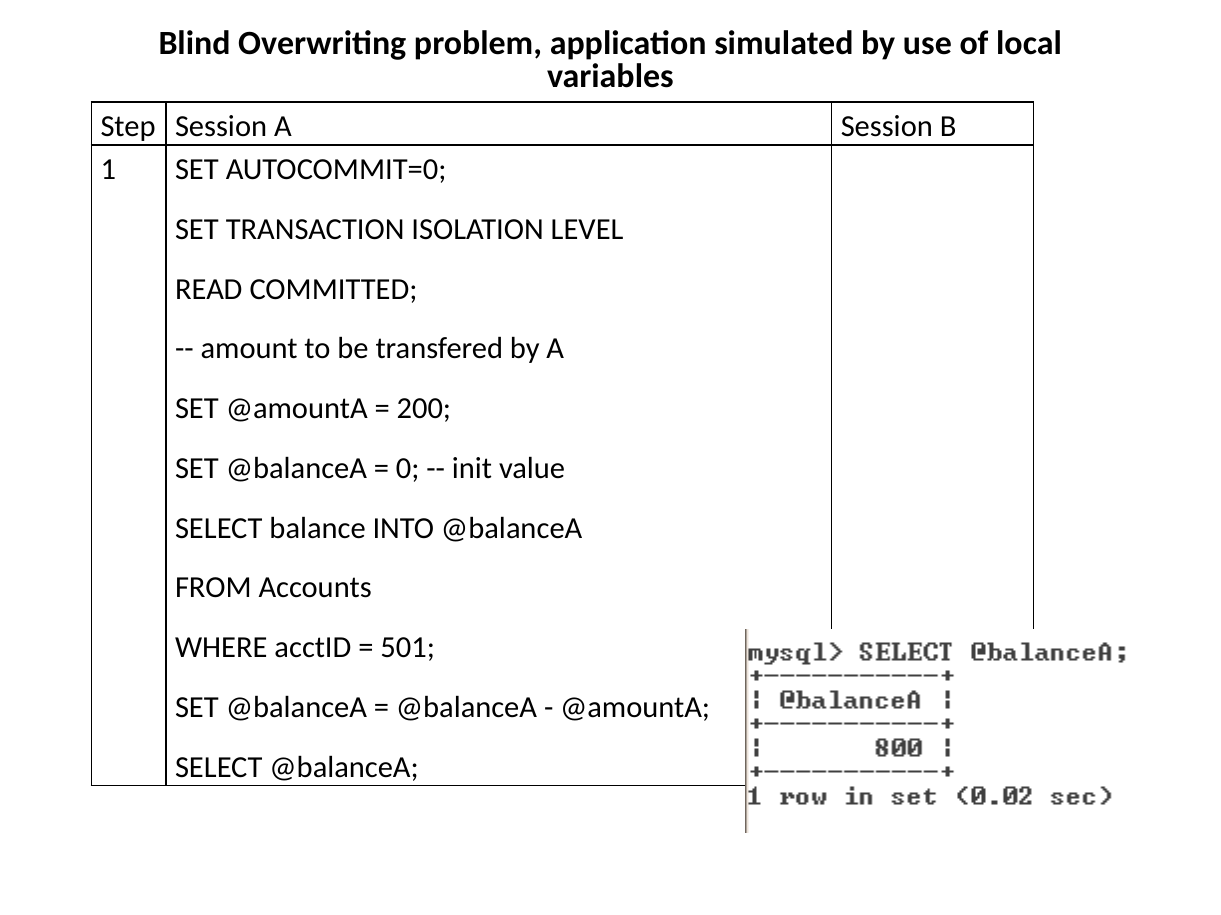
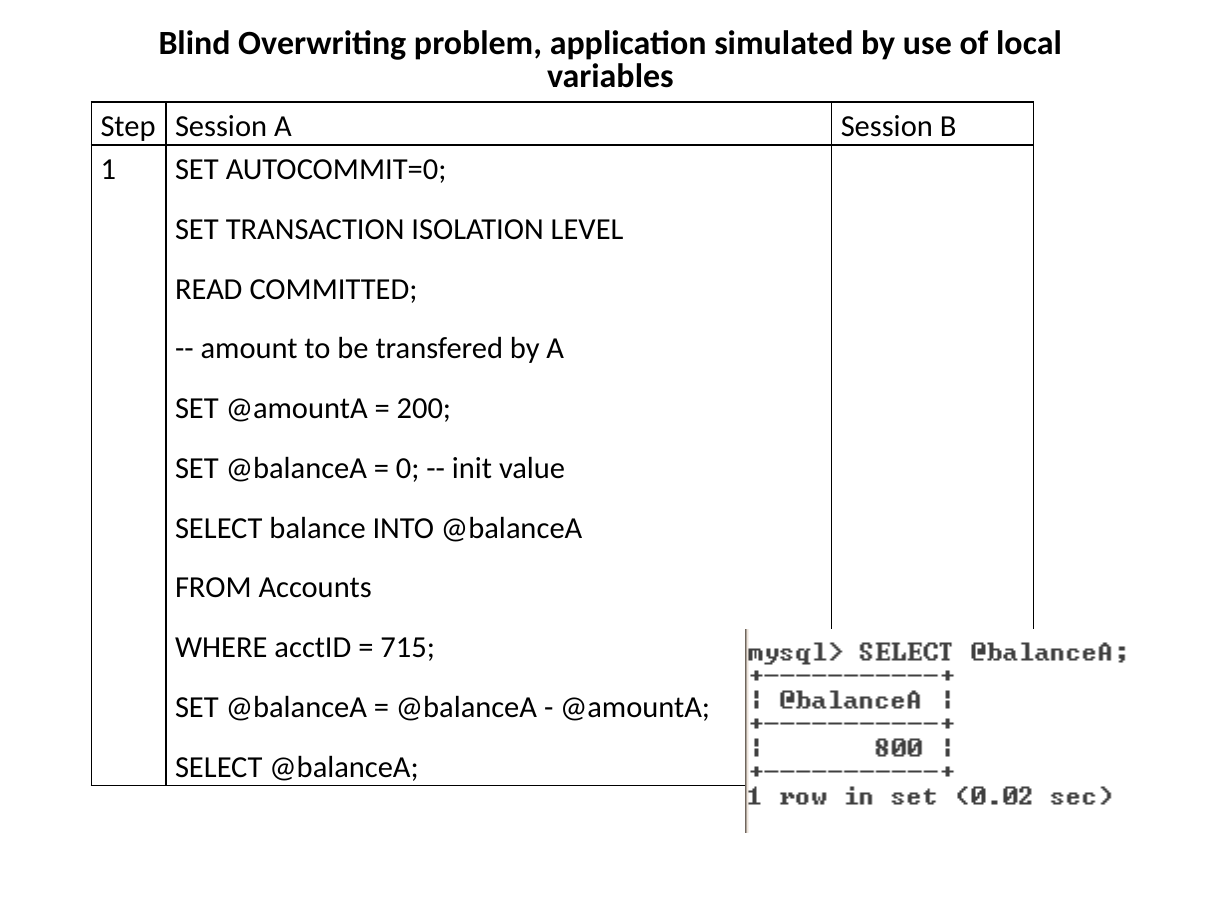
501: 501 -> 715 (408, 648)
